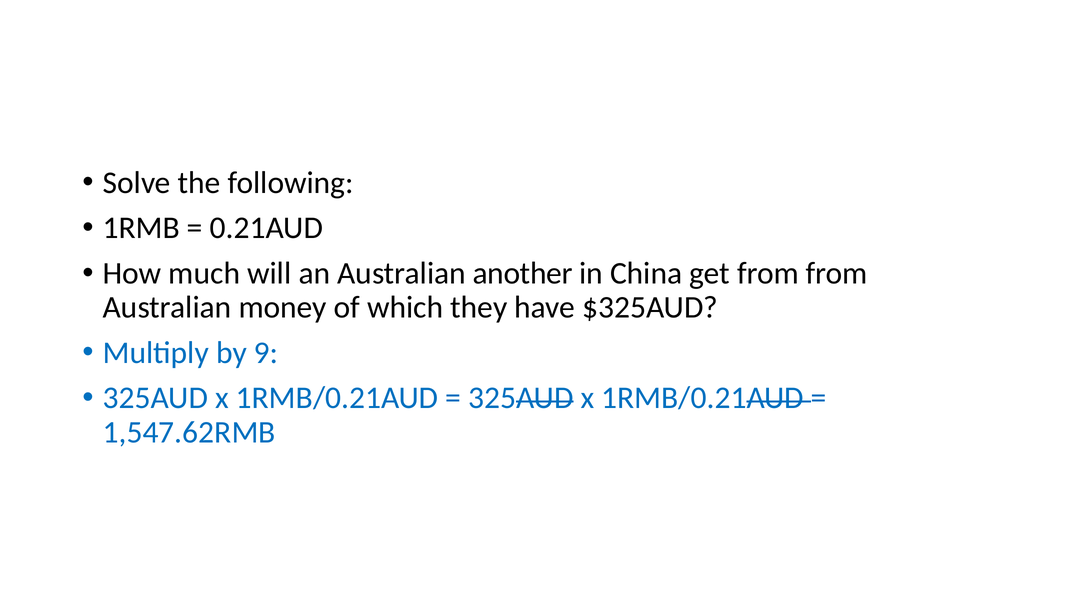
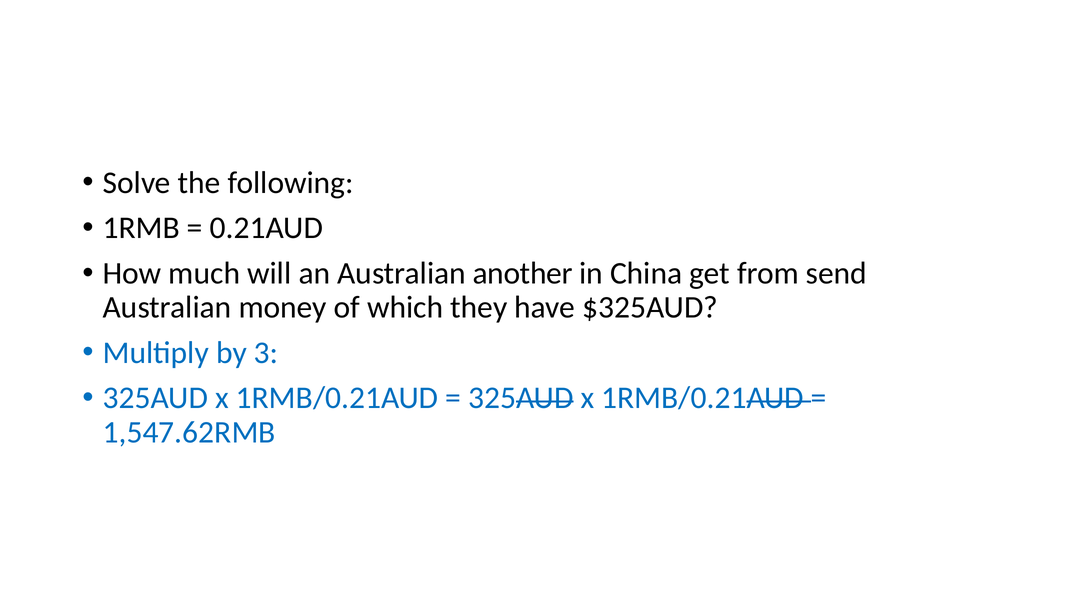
from from: from -> send (836, 274)
9: 9 -> 3 (266, 353)
